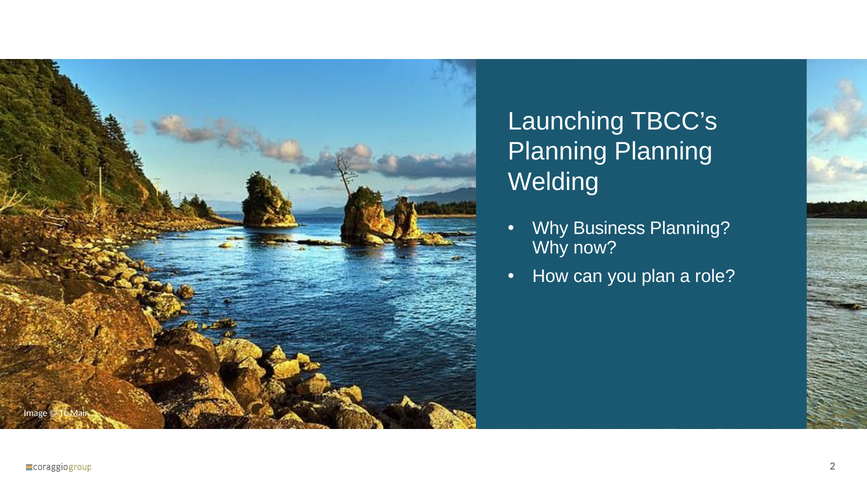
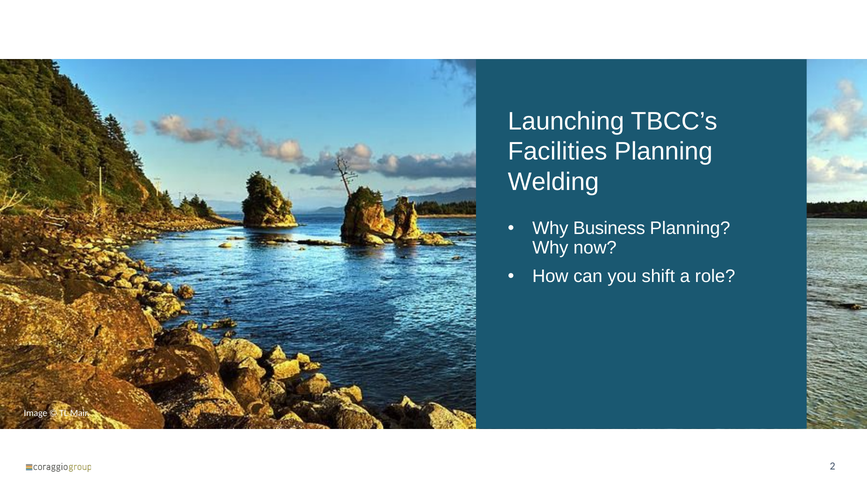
Planning: Planning -> Facilities (558, 151)
plan: plan -> shift (658, 276)
